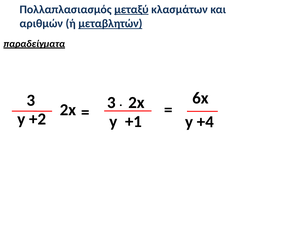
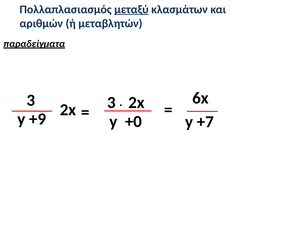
μεταβλητών underline: present -> none (110, 24)
+2: +2 -> +9 (38, 119)
+1: +1 -> +0 (133, 122)
+4: +4 -> +7 (205, 122)
